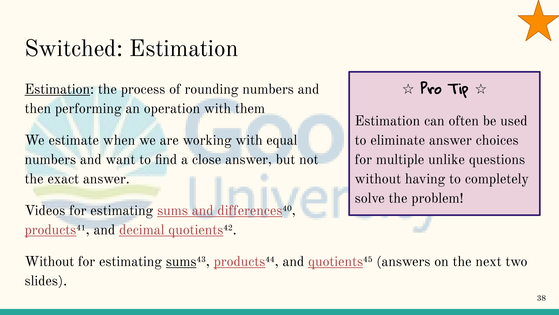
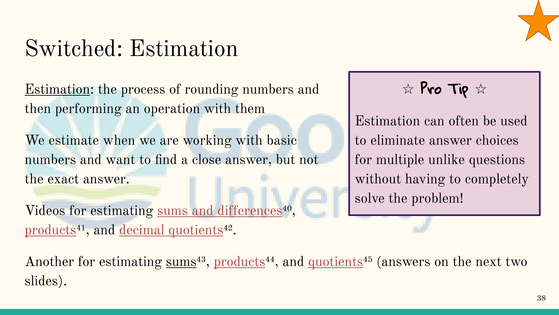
equal: equal -> basic (282, 140)
Without: Without -> Another (49, 261)
